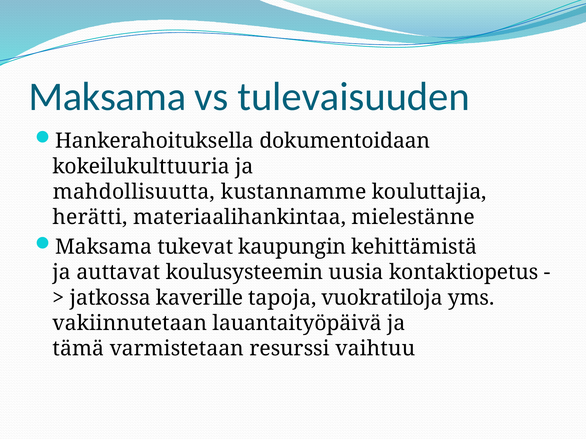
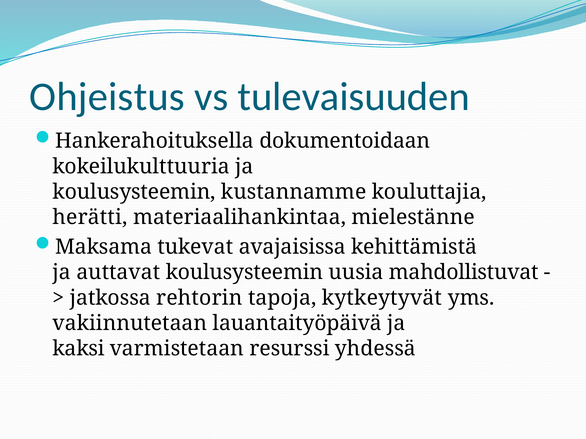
Maksama: Maksama -> Ohjeistus (107, 97)
mahdollisuutta: mahdollisuutta -> koulusysteemin (134, 192)
kaupungin: kaupungin -> avajaisissa (292, 247)
kontaktiopetus: kontaktiopetus -> mahdollistuvat (464, 273)
kaverille: kaverille -> rehtorin (199, 298)
vuokratiloja: vuokratiloja -> kytkeytyvät (382, 298)
tämä: tämä -> kaksi (79, 349)
vaihtuu: vaihtuu -> yhdessä (375, 349)
